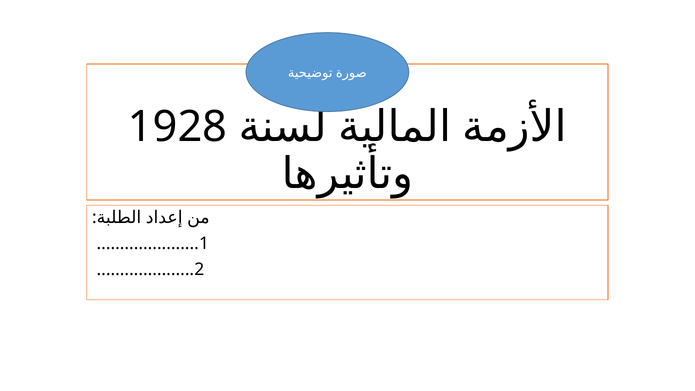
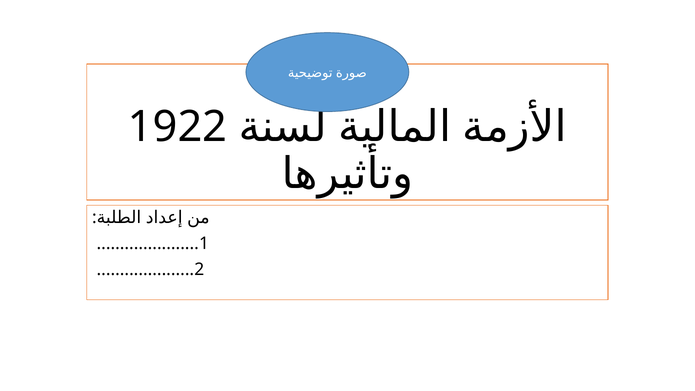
1928: 1928 -> 1922 (178, 127)
